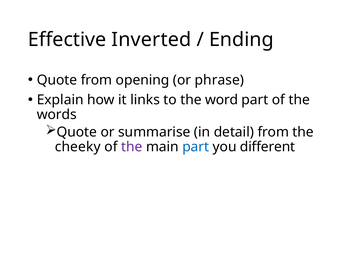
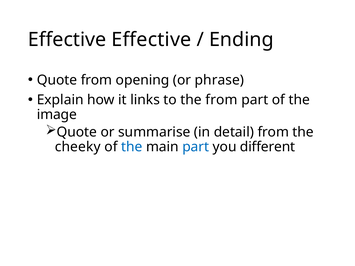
Effective Inverted: Inverted -> Effective (151, 40)
the word: word -> from (221, 100)
words: words -> image (57, 115)
the colour: purple -> blue (132, 147)
